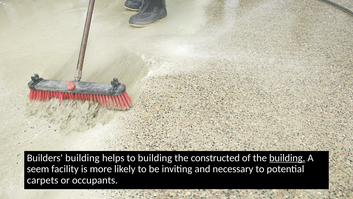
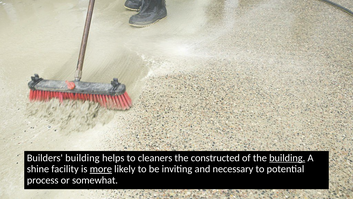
to building: building -> cleaners (155, 158)
seem: seem -> shine (38, 169)
more underline: none -> present (101, 169)
carpets: carpets -> process (43, 180)
occupants: occupants -> somewhat (95, 180)
